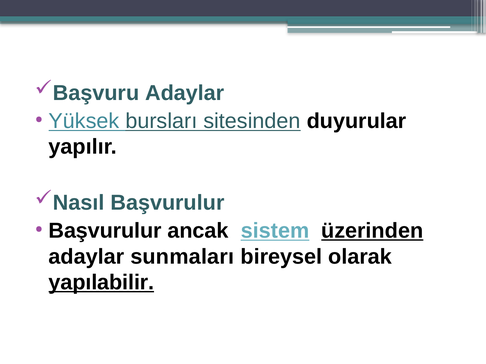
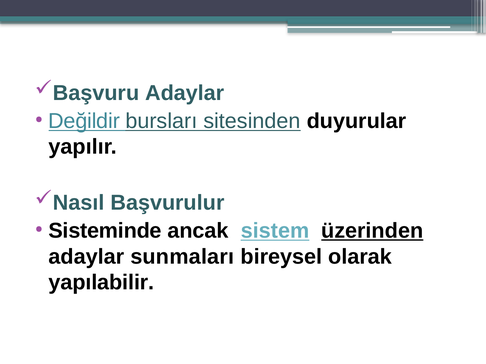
Yüksek: Yüksek -> Değildir (84, 121)
Başvurulur: Başvurulur -> Sisteminde (105, 231)
yapılabilir underline: present -> none (101, 283)
